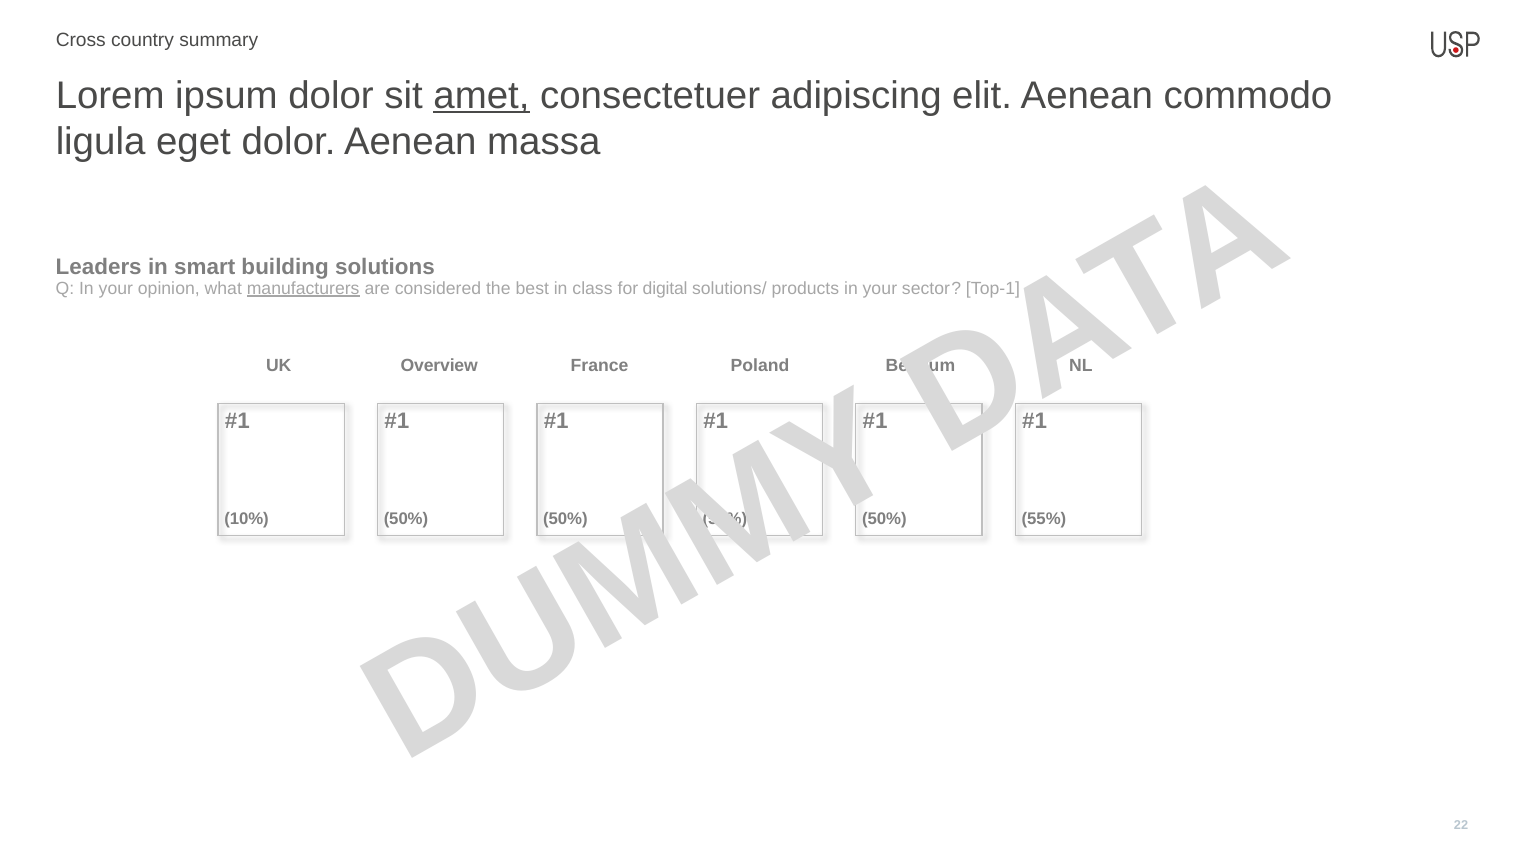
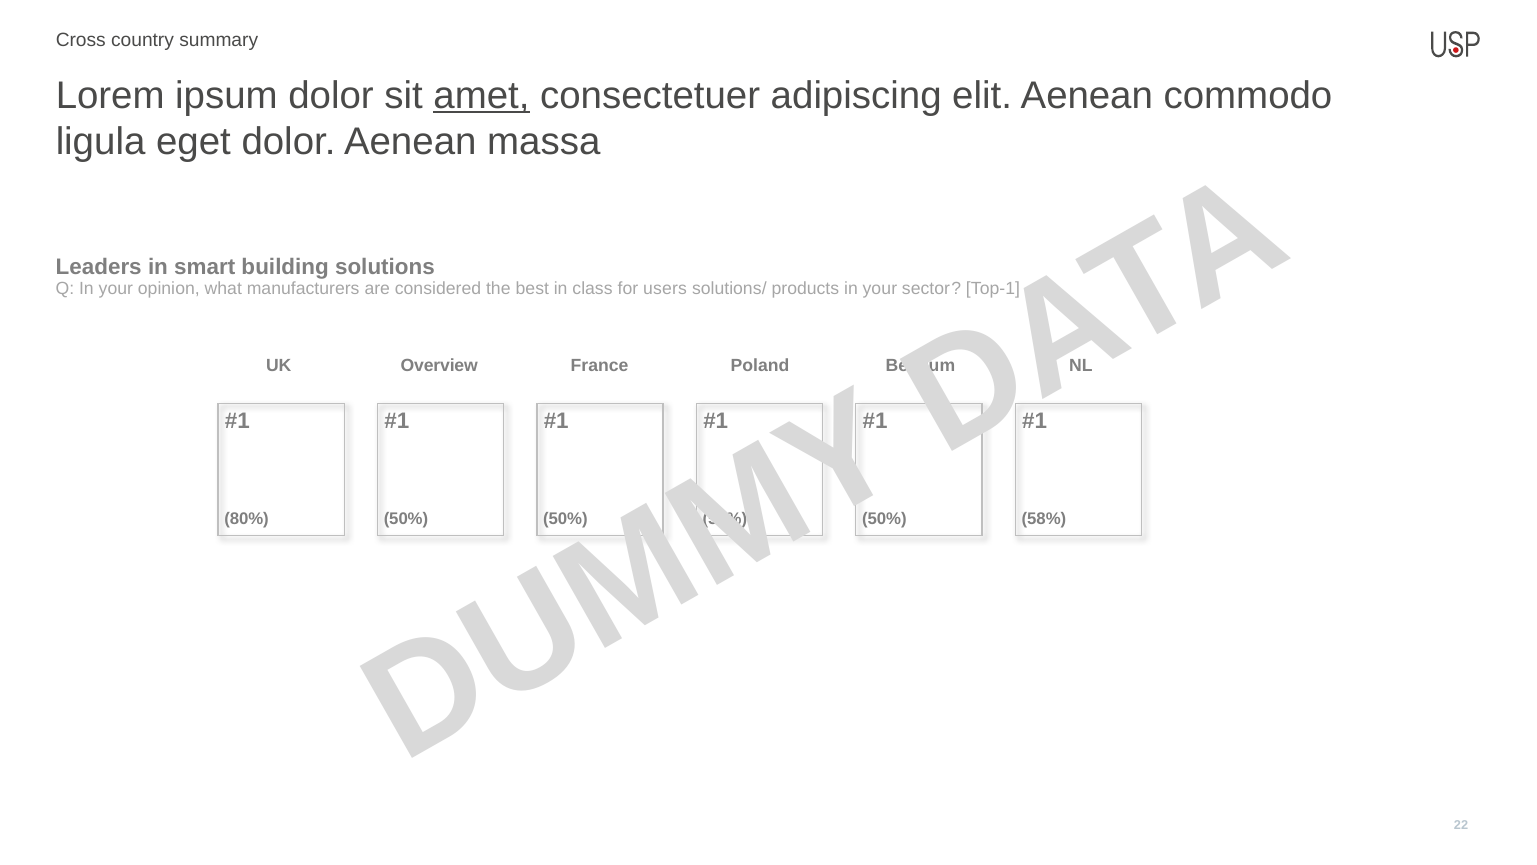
manufacturers underline: present -> none (303, 288)
digital: digital -> users (665, 288)
10%: 10% -> 80% (247, 519)
55%: 55% -> 58% (1044, 519)
